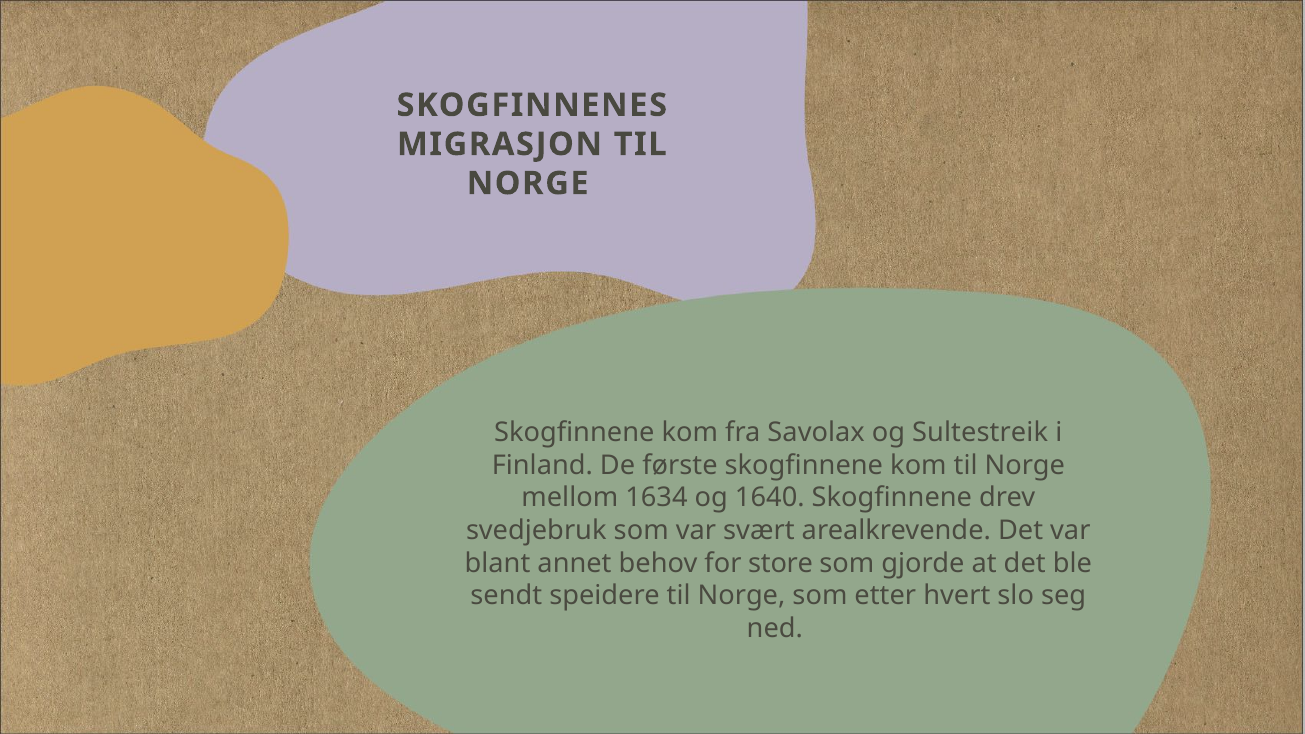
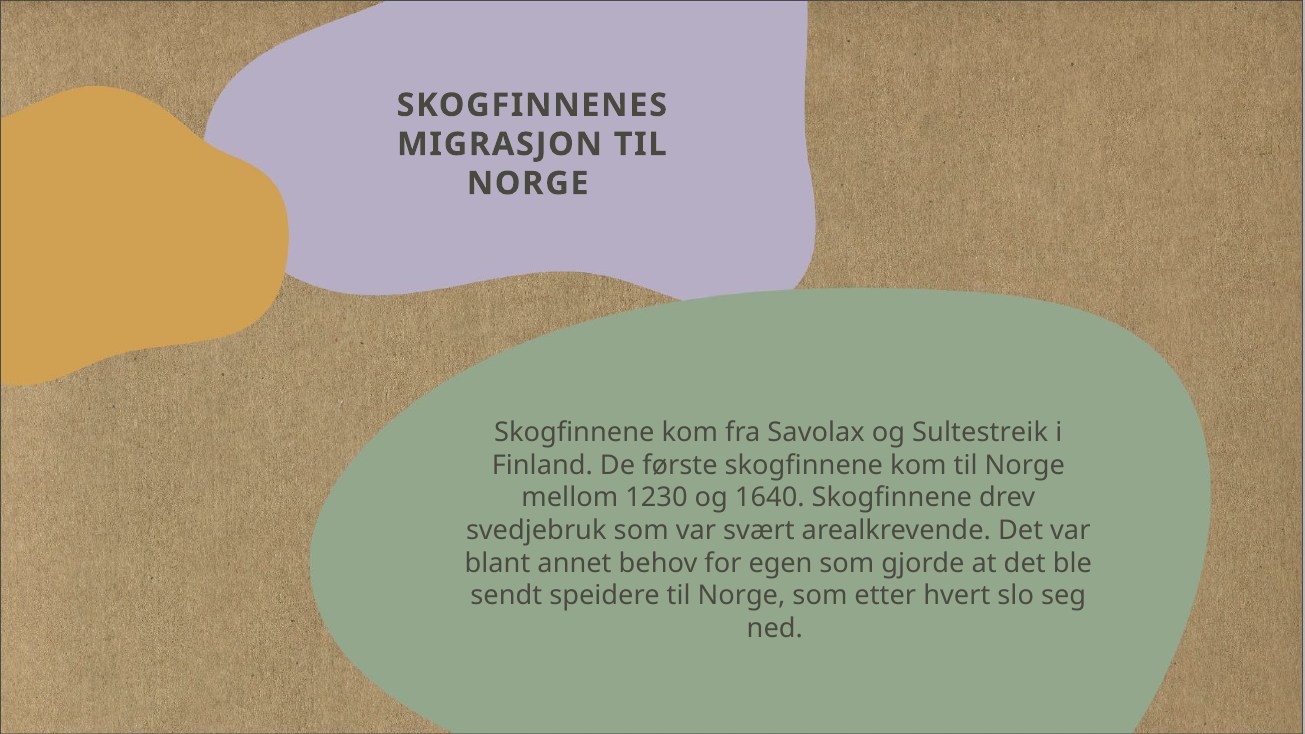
1634: 1634 -> 1230 (656, 498)
store: store -> egen (781, 563)
